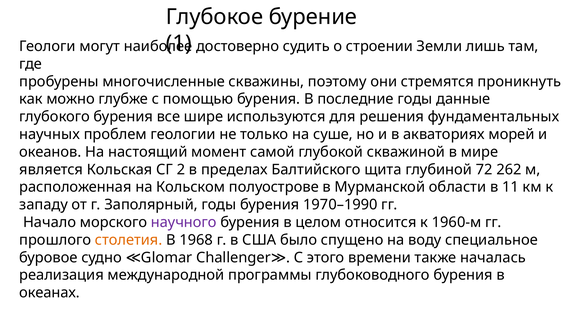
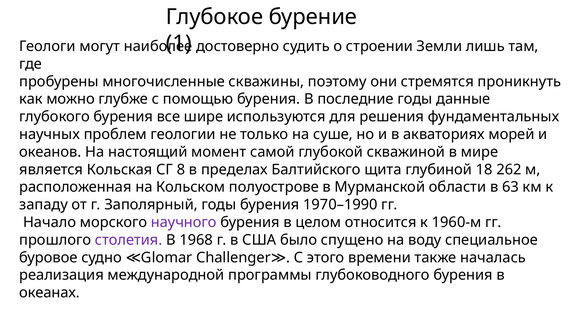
2: 2 -> 8 (181, 169)
72: 72 -> 18 (484, 169)
11: 11 -> 63 (510, 187)
столетия colour: orange -> purple (129, 240)
